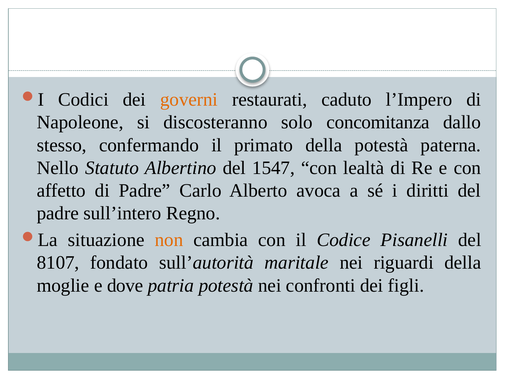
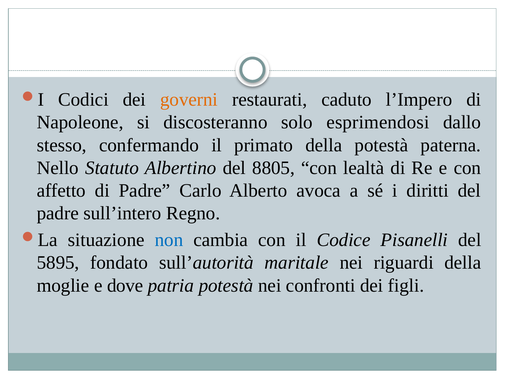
concomitanza: concomitanza -> esprimendosi (378, 122)
1547: 1547 -> 8805 (274, 168)
non colour: orange -> blue (169, 240)
8107: 8107 -> 5895 (58, 263)
